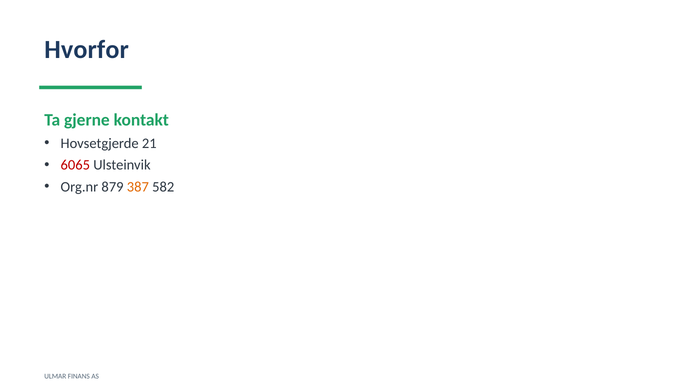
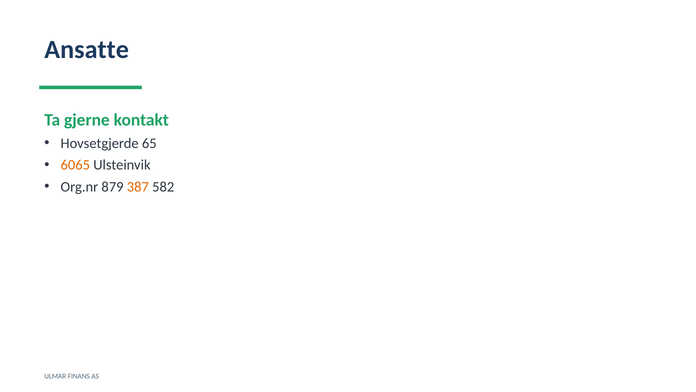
Hvorfor: Hvorfor -> Ansatte (87, 50)
21: 21 -> 65 (149, 143)
6065 colour: red -> orange (75, 165)
